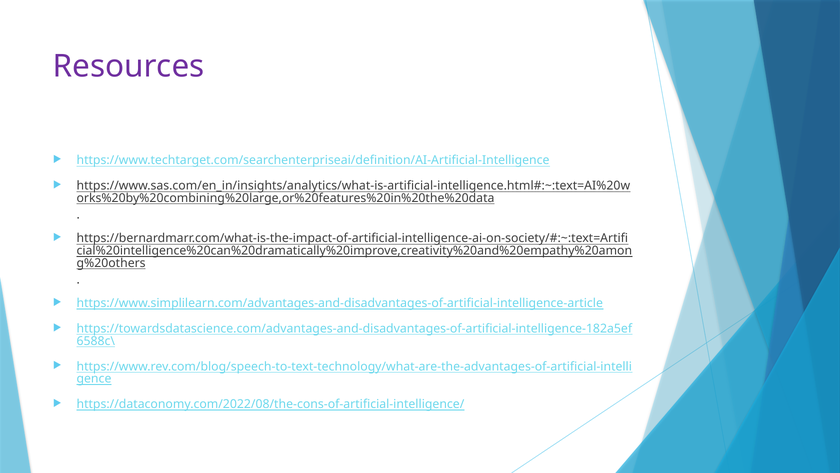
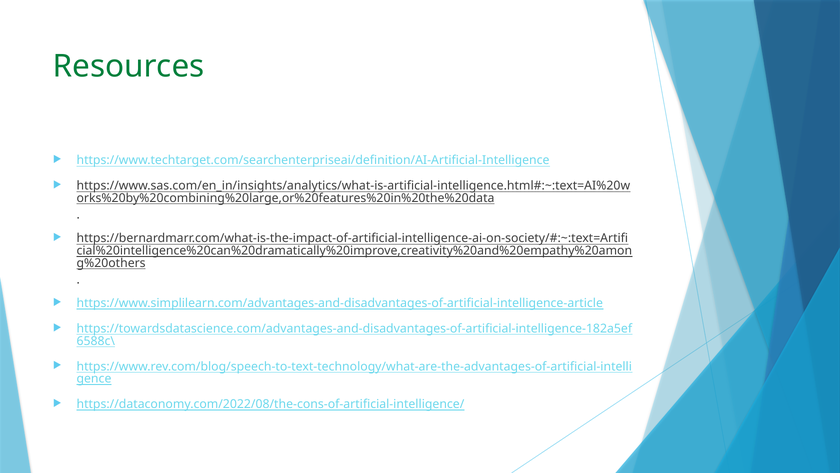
Resources colour: purple -> green (129, 66)
